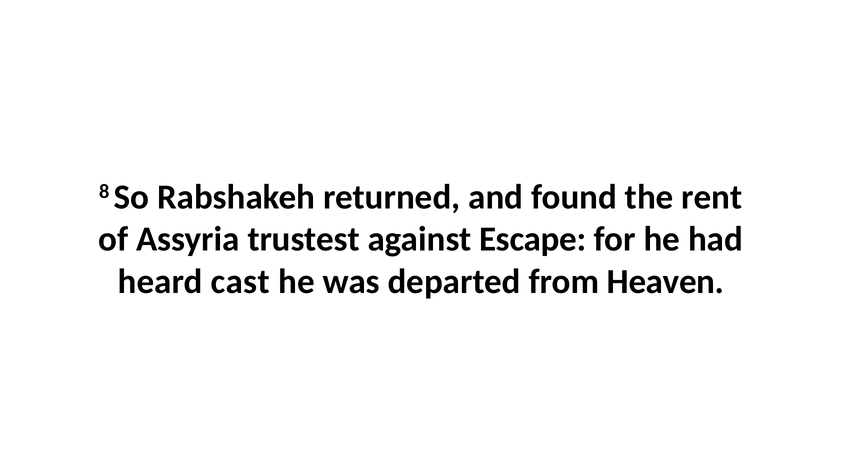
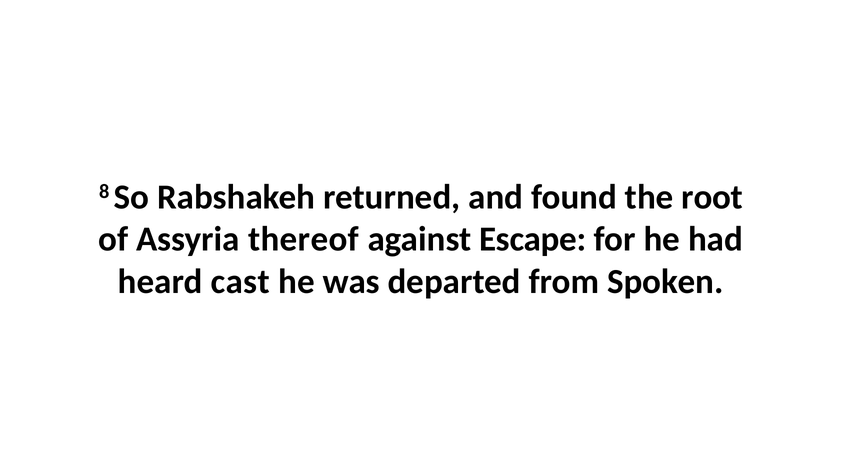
rent: rent -> root (712, 197)
trustest: trustest -> thereof (303, 239)
Heaven: Heaven -> Spoken (665, 281)
